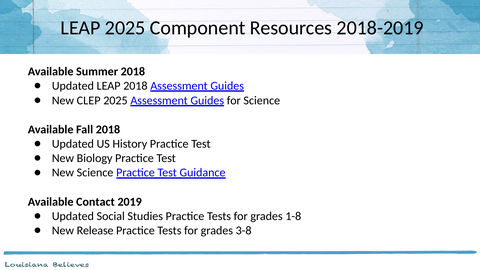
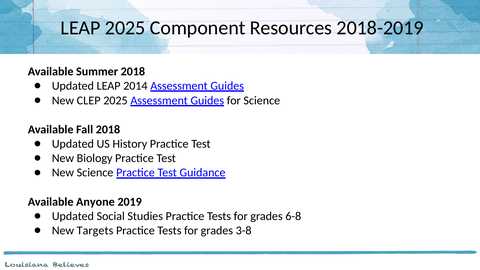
LEAP 2018: 2018 -> 2014 (135, 86)
Contact: Contact -> Anyone (95, 202)
1-8: 1-8 -> 6-8 (293, 216)
Release: Release -> Targets (95, 231)
